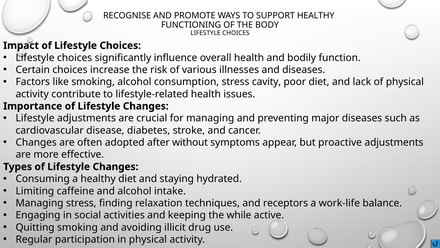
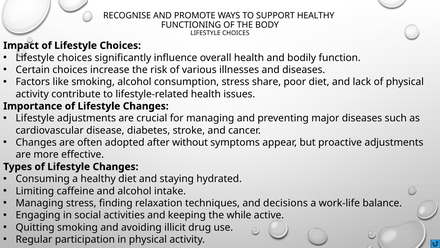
cavity: cavity -> share (266, 82)
receptors: receptors -> decisions (285, 203)
